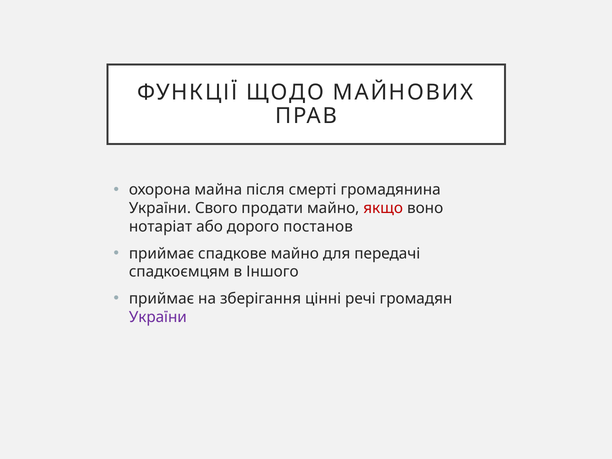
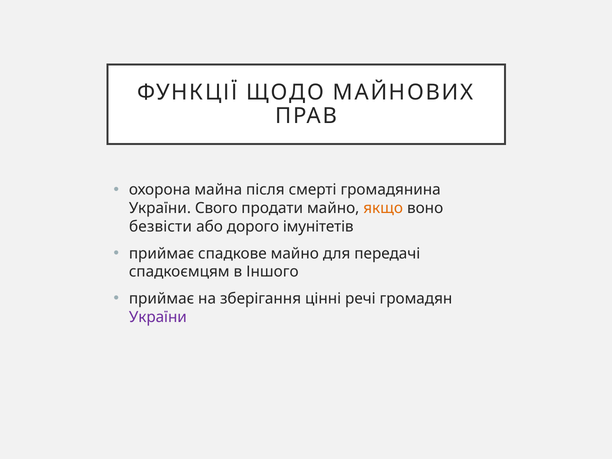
якщо colour: red -> orange (383, 208)
нотаріат: нотаріат -> безвісти (160, 227)
постанов: постанов -> імунітетів (318, 227)
